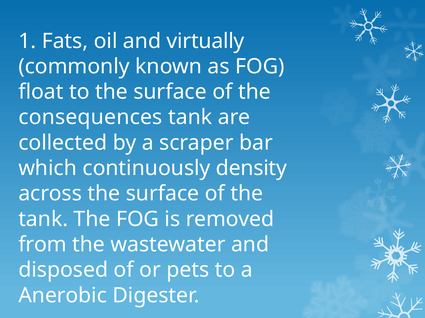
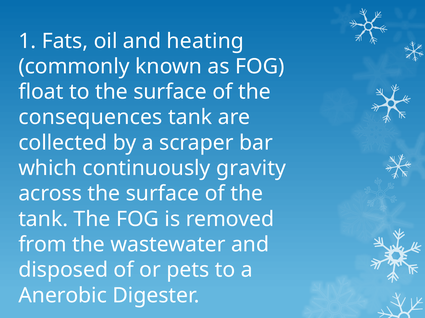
virtually: virtually -> heating (205, 41)
density: density -> gravity (251, 169)
